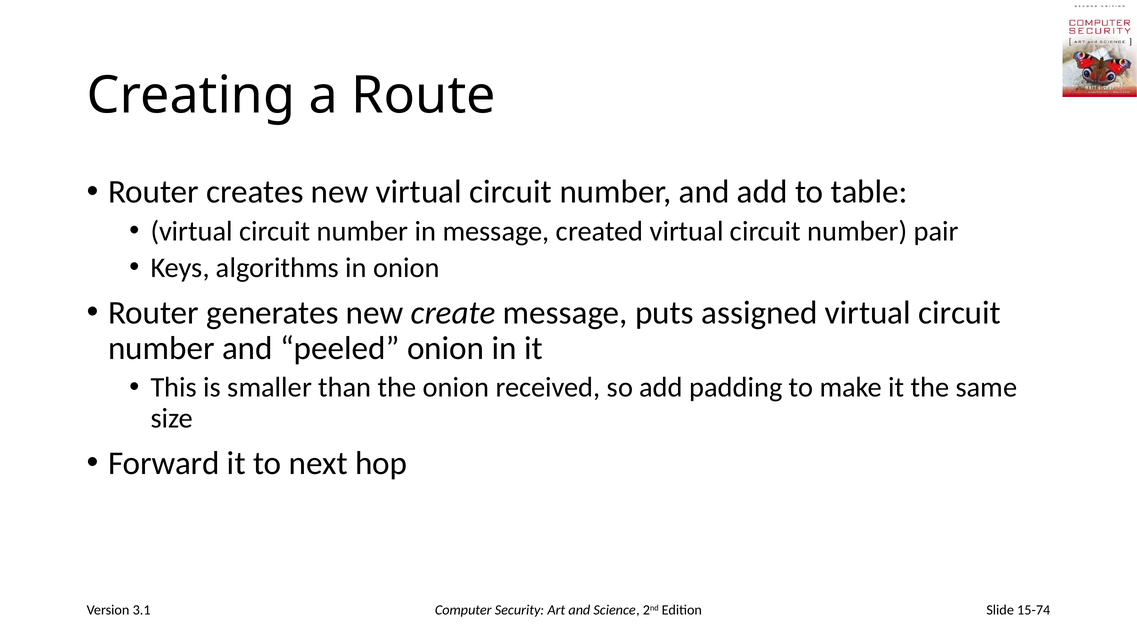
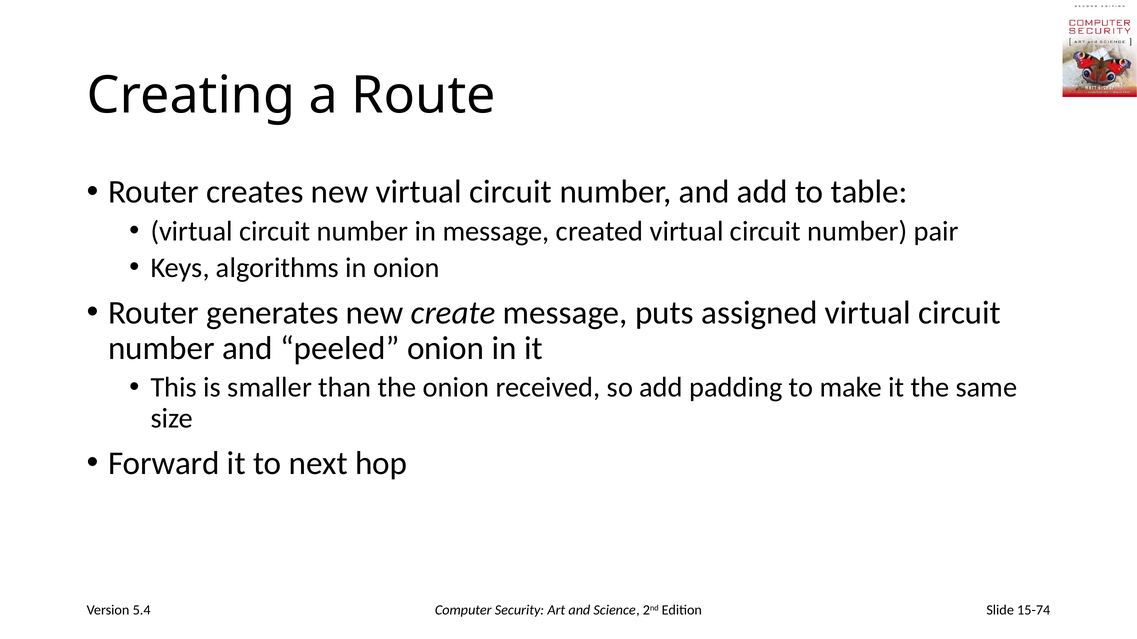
3.1: 3.1 -> 5.4 (142, 611)
